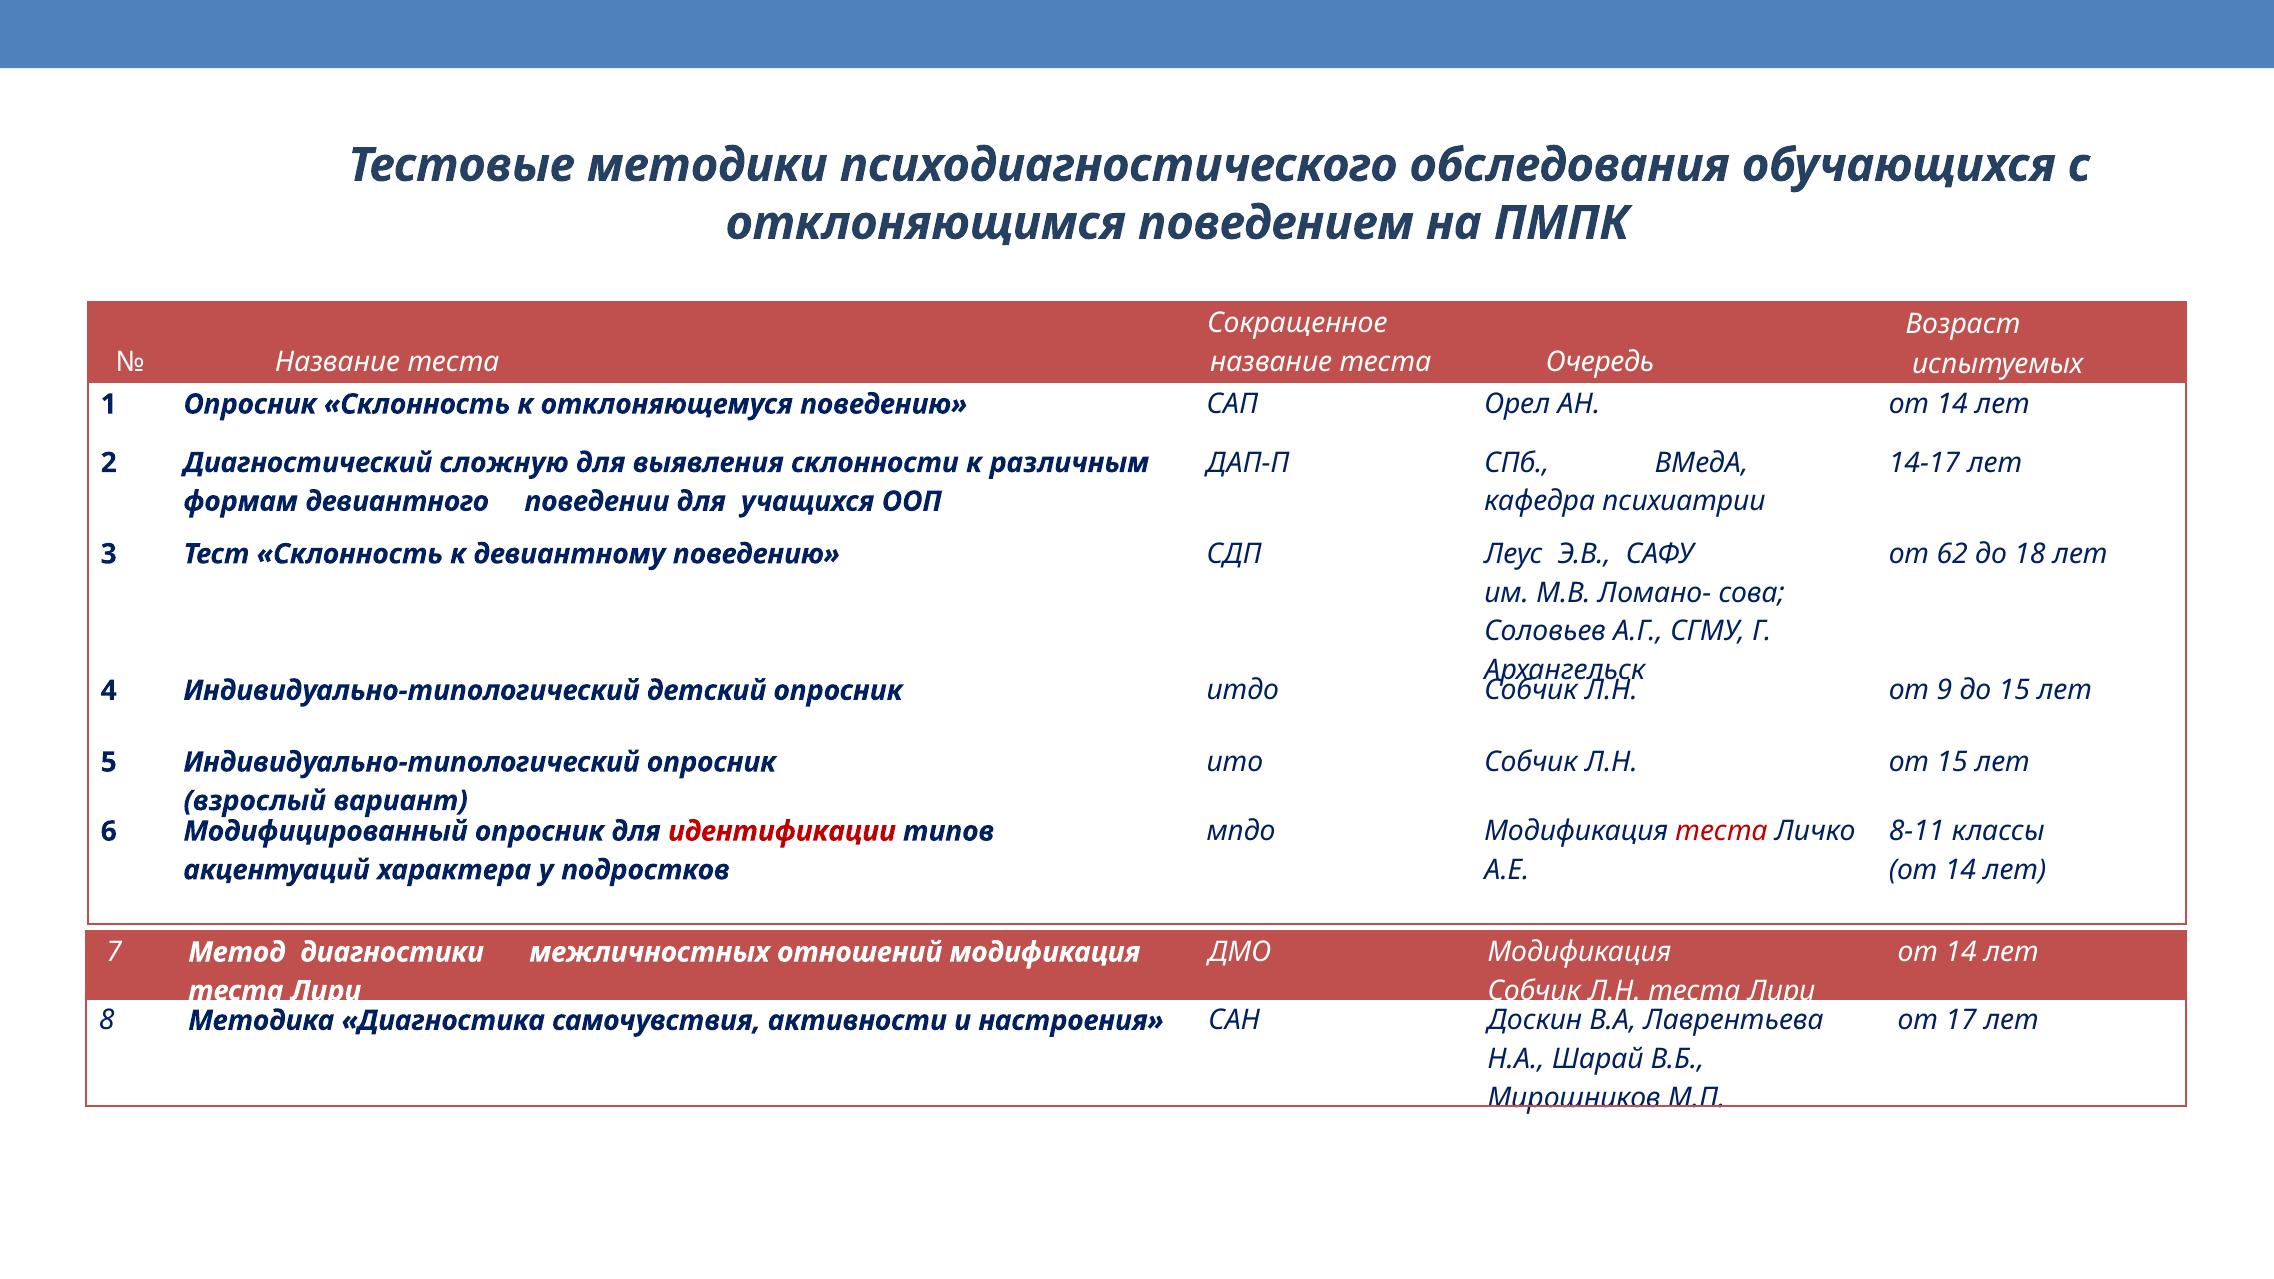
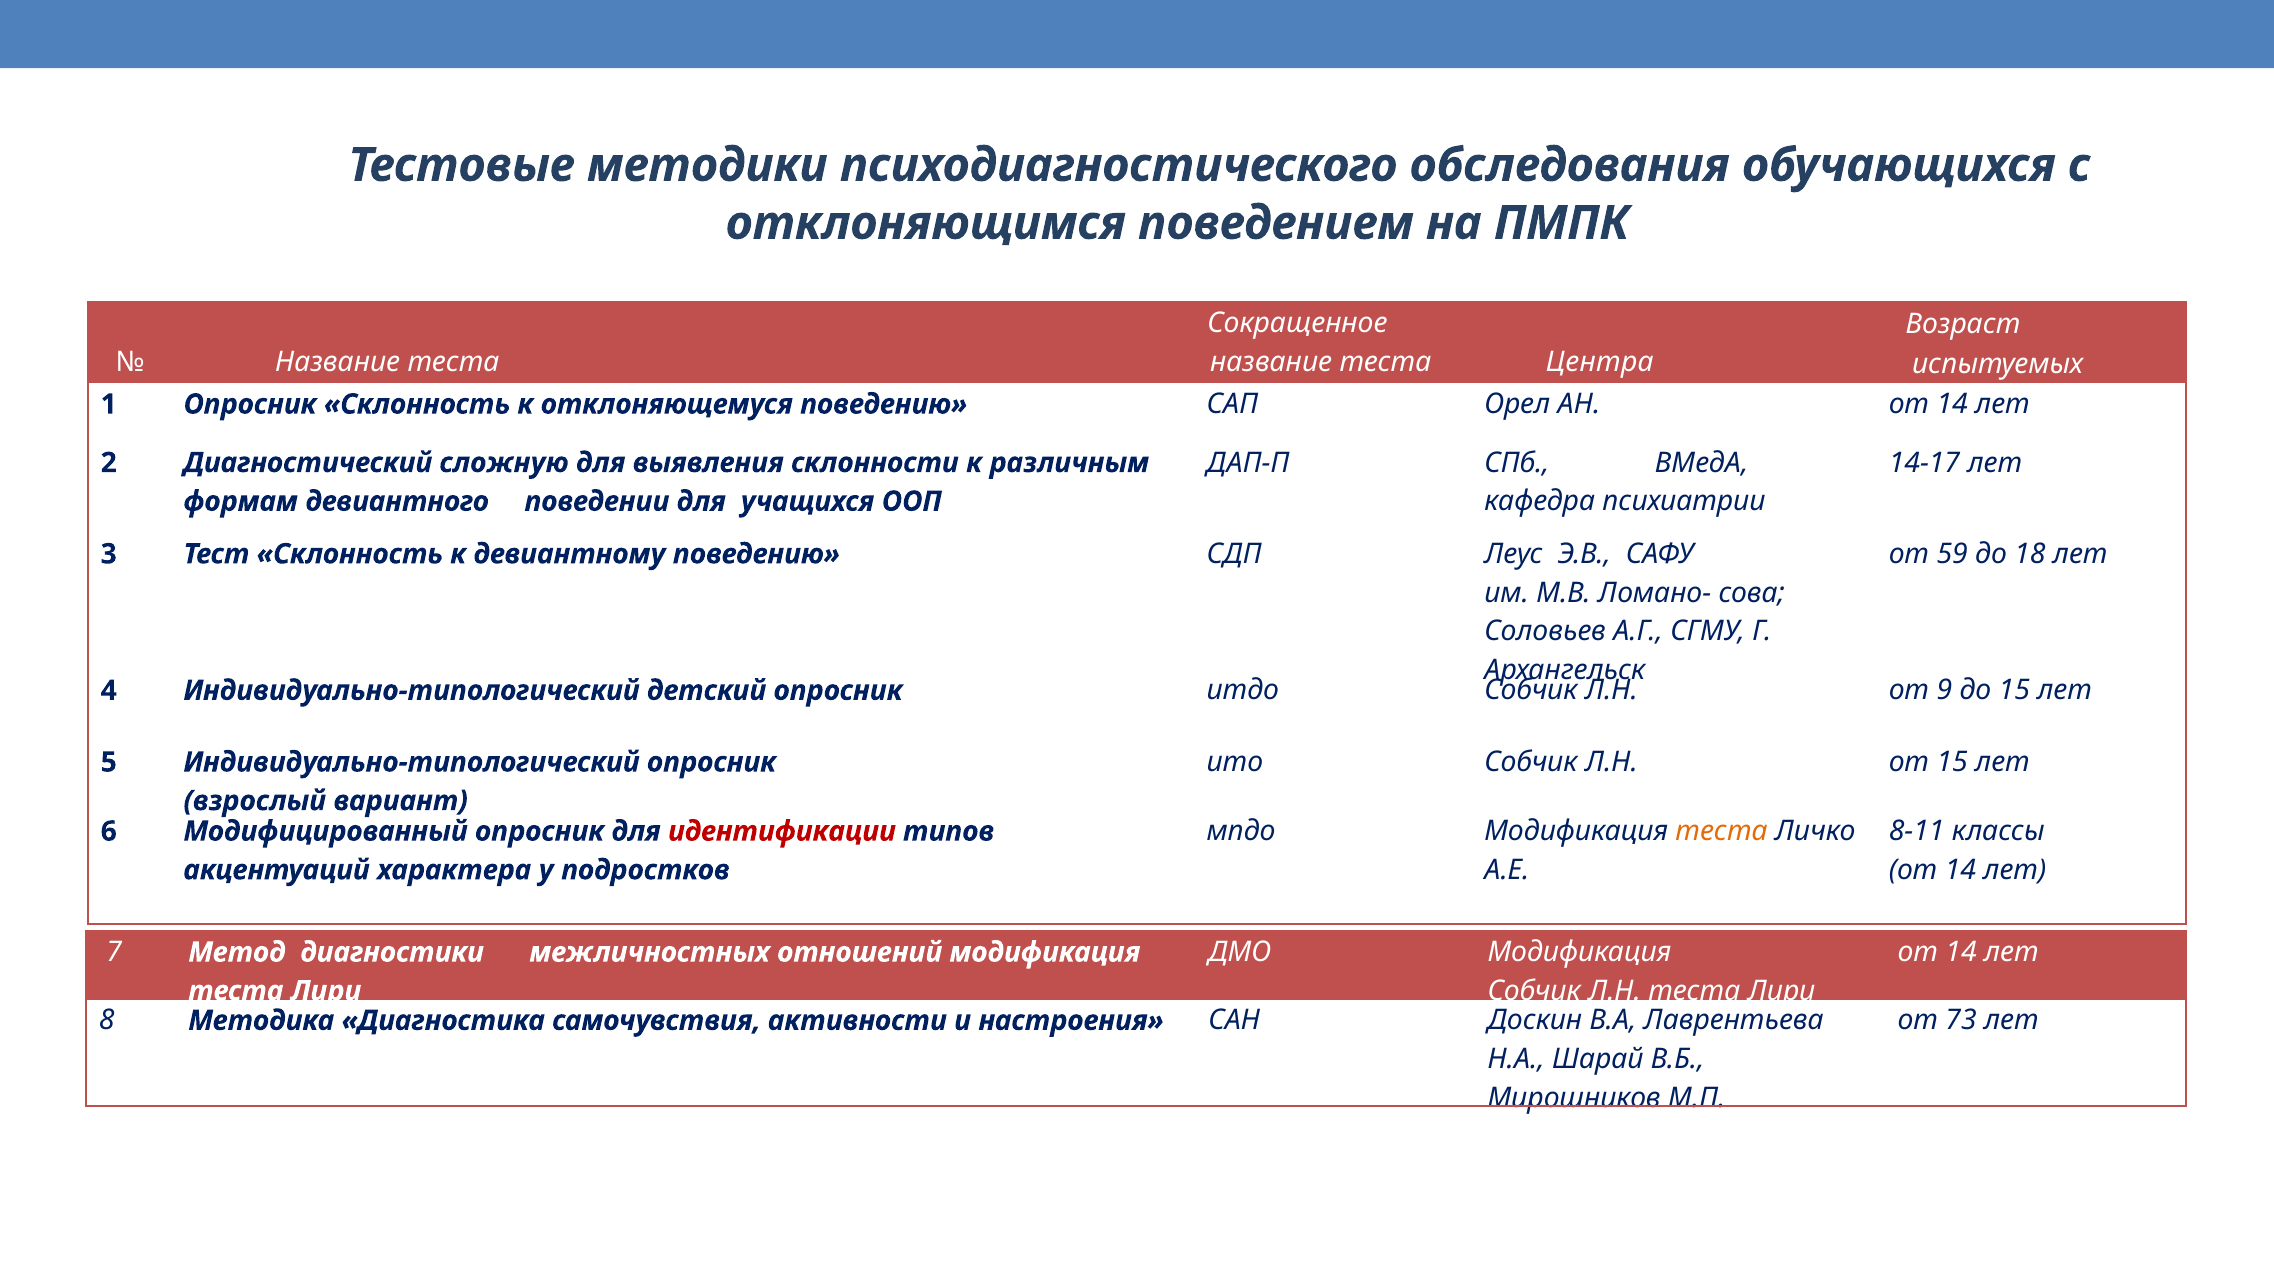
Очередь: Очередь -> Центра (1600, 362)
62: 62 -> 59 (1952, 554)
теста colour: red -> orange (1722, 831)
17: 17 -> 73 (1961, 1021)
